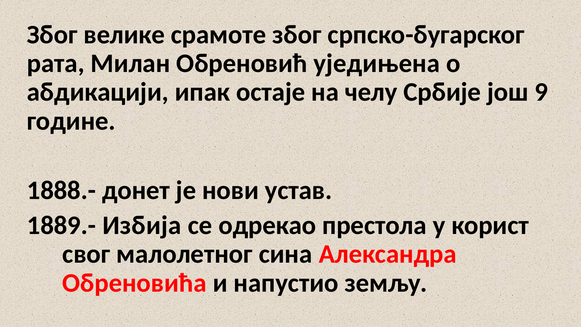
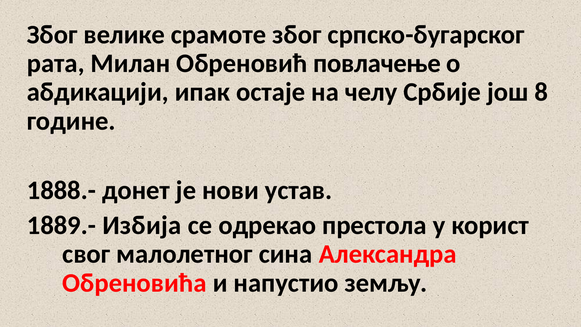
уједињена: уједињена -> повлачење (377, 63)
9: 9 -> 8 (541, 92)
